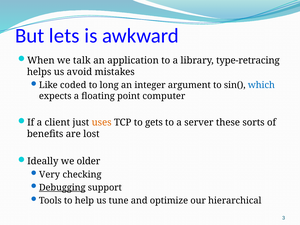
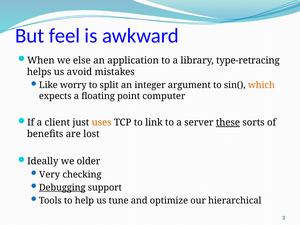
lets: lets -> feel (64, 36)
talk: talk -> else (82, 60)
coded: coded -> worry (73, 85)
long: long -> split (109, 85)
which colour: blue -> orange (261, 85)
gets: gets -> link (154, 123)
these underline: none -> present (228, 123)
